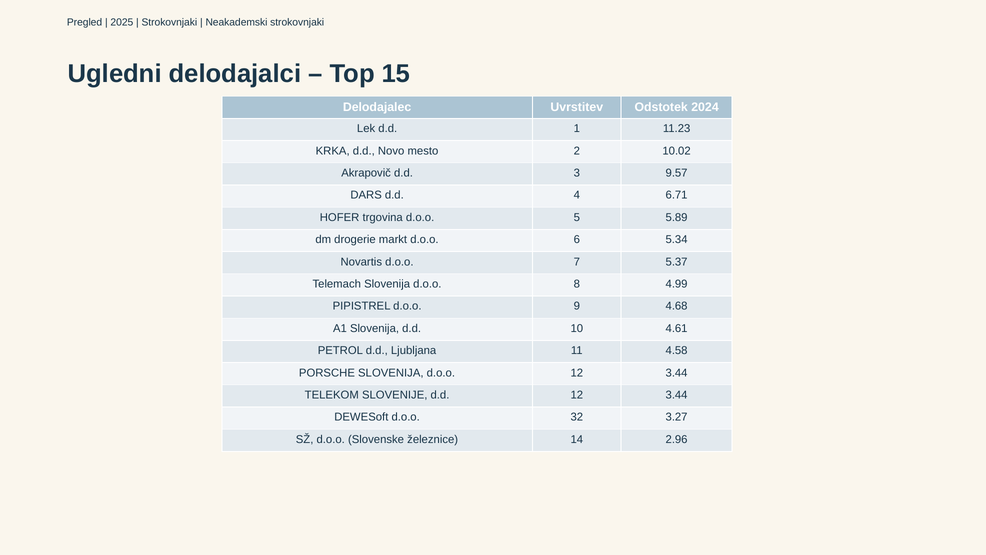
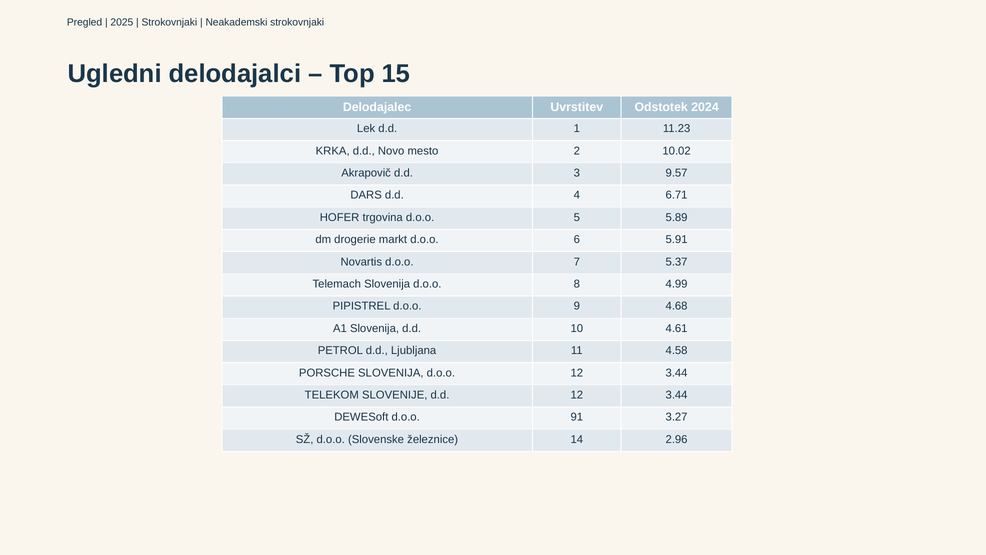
5.34: 5.34 -> 5.91 (677, 239)
32: 32 -> 91 (577, 417)
